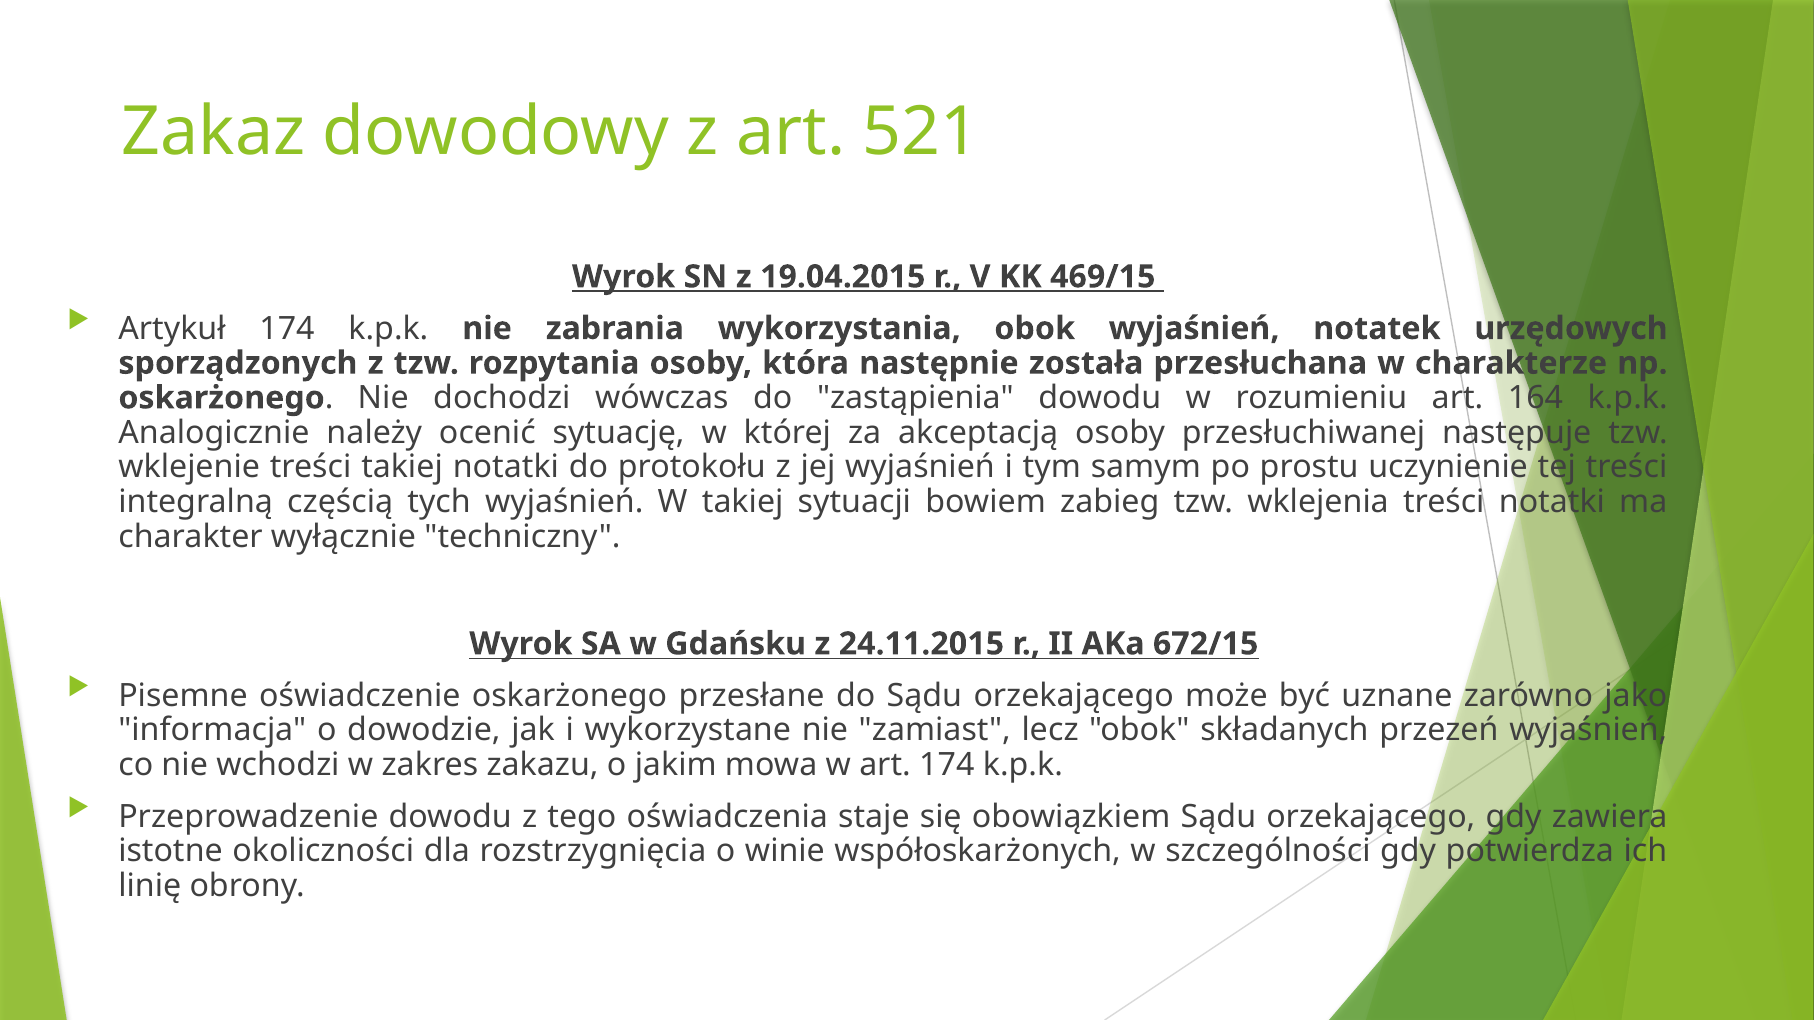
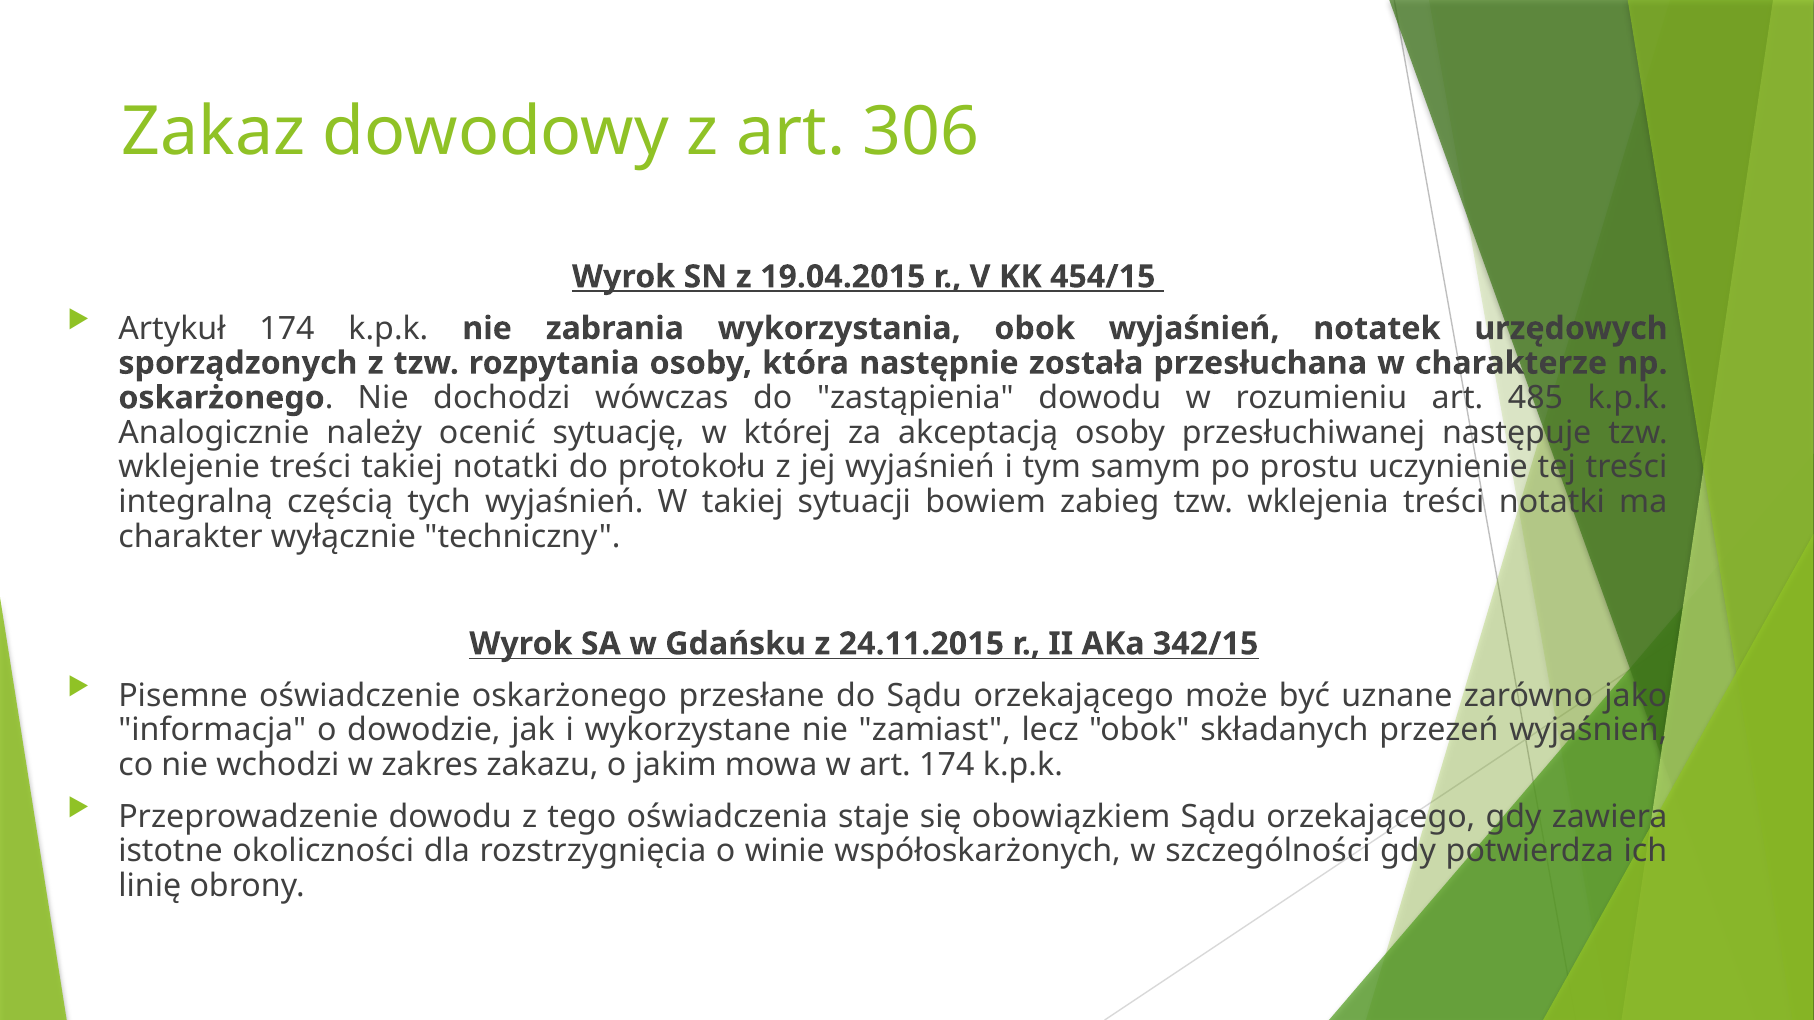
521: 521 -> 306 (921, 132)
469/15: 469/15 -> 454/15 (1103, 277)
164: 164 -> 485 (1535, 398)
672/15: 672/15 -> 342/15 (1206, 644)
